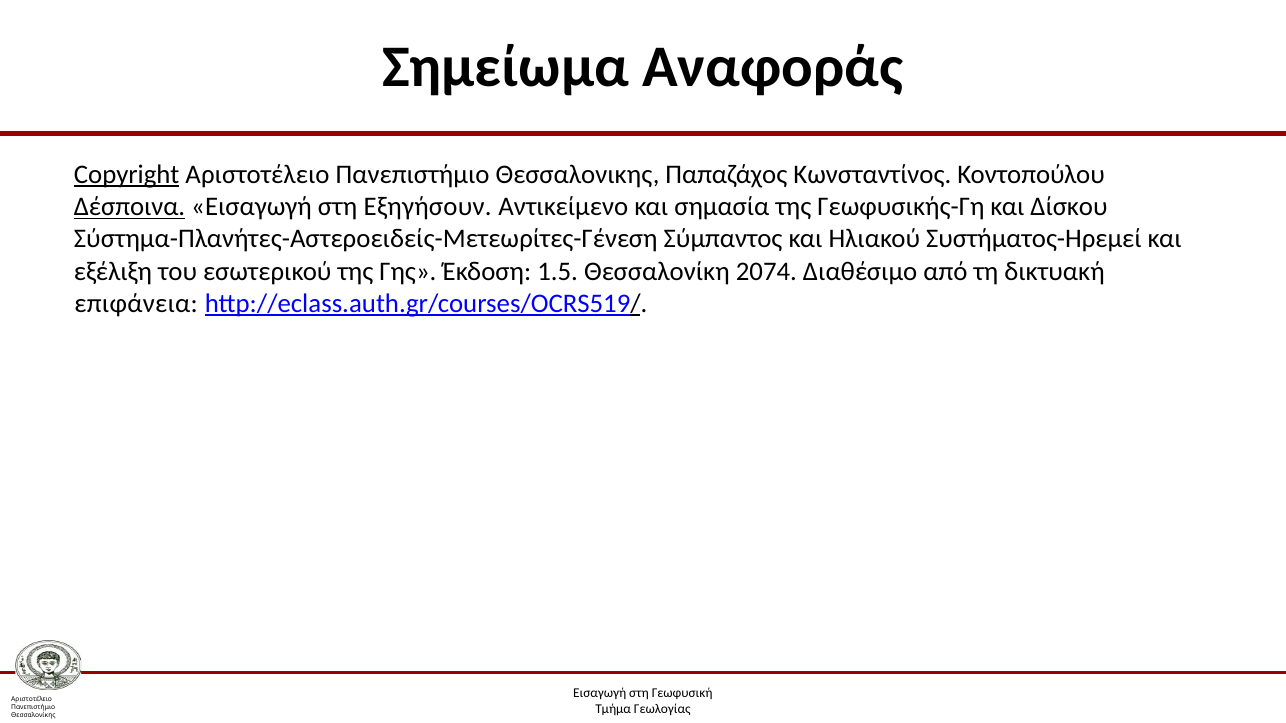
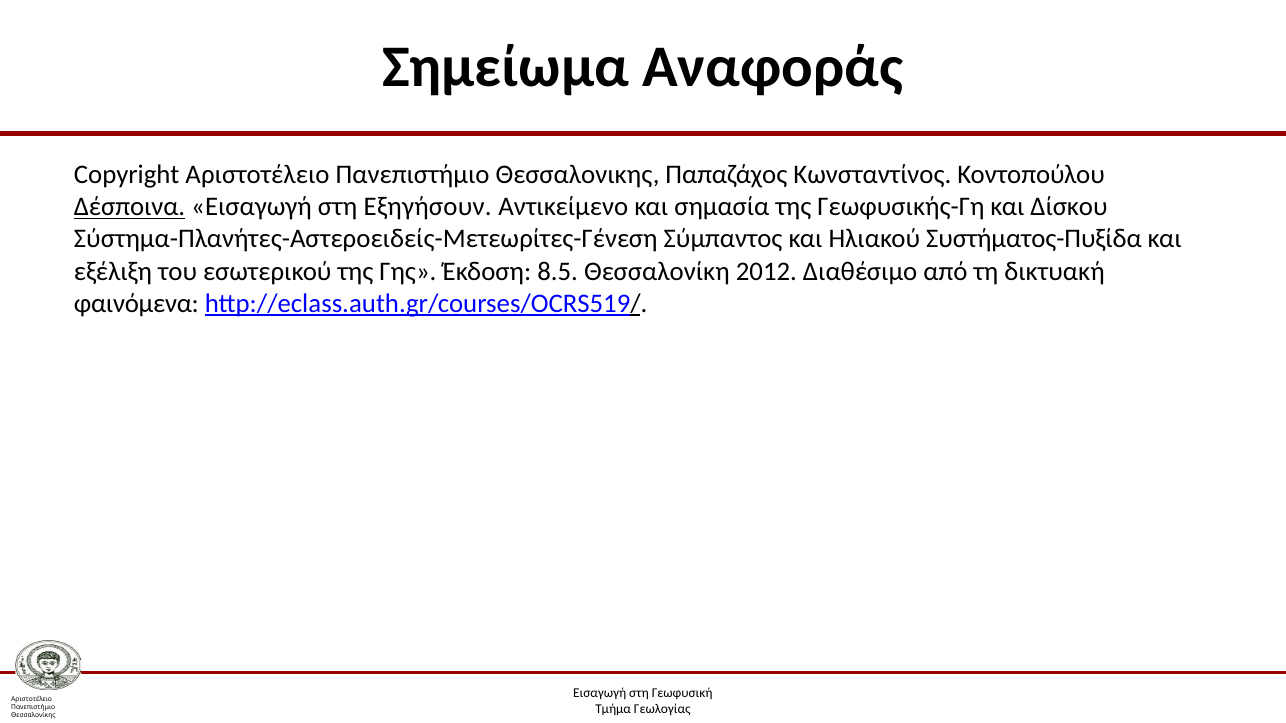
Copyright underline: present -> none (127, 175)
Συστήματος-Ηρεμεί: Συστήματος-Ηρεμεί -> Συστήματος-Πυξίδα (1034, 239)
1.5: 1.5 -> 8.5 (558, 271)
2074: 2074 -> 2012 (766, 271)
επιφάνεια: επιφάνεια -> φαινόμενα (136, 304)
